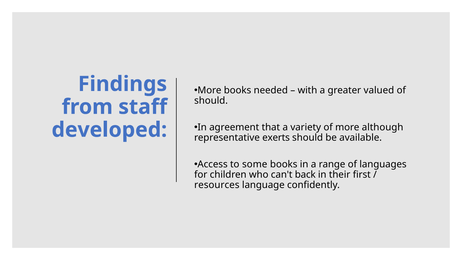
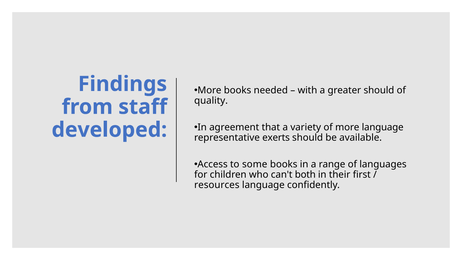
greater valued: valued -> should (379, 90)
should: should -> quality (211, 101)
more although: although -> language (383, 127)
back: back -> both (305, 175)
